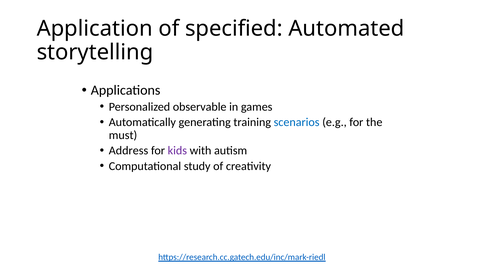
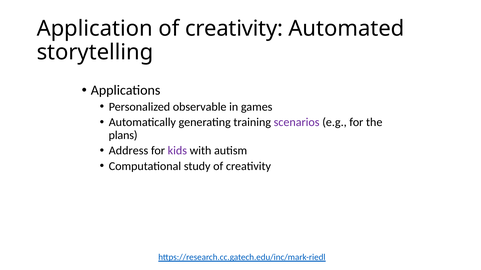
Application of specified: specified -> creativity (234, 29)
scenarios colour: blue -> purple (297, 123)
must: must -> plans (123, 136)
